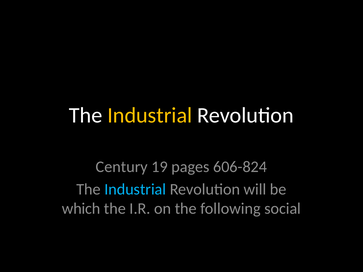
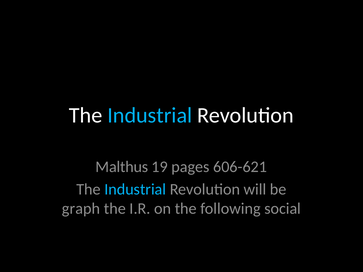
Industrial colour: yellow -> light blue (150, 115)
Century: Century -> Malthus (122, 167)
606-824: 606-824 -> 606-621 (240, 167)
which: which -> graph (81, 209)
